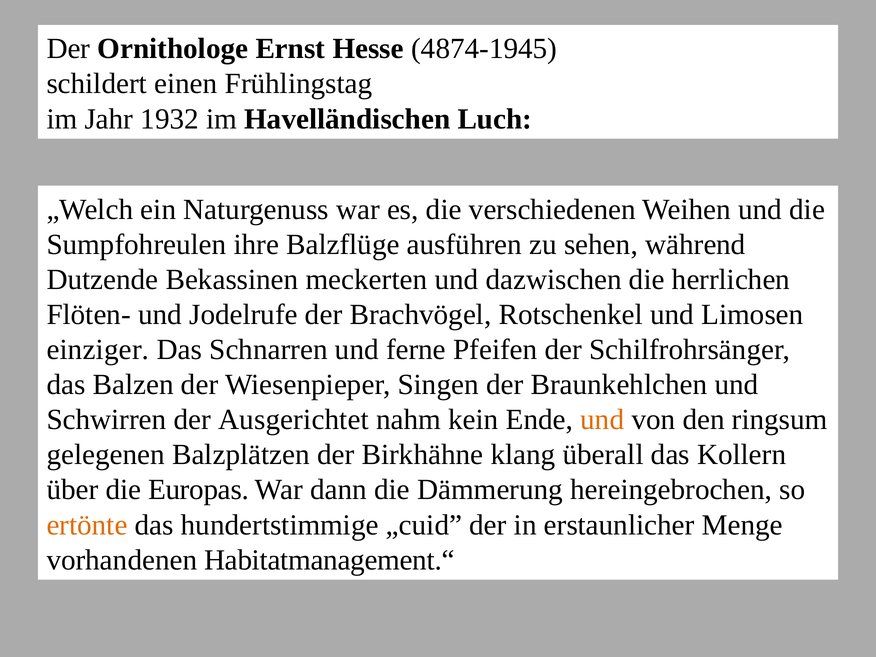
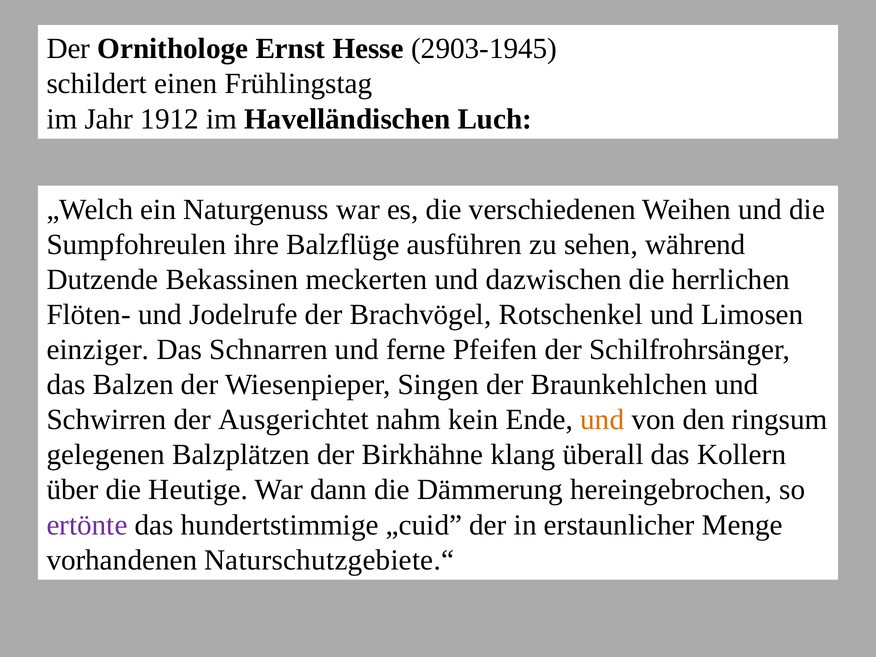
4874-1945: 4874-1945 -> 2903-1945 (484, 49)
1932: 1932 -> 1912 (170, 119)
Europas: Europas -> Heutige (198, 490)
ertönte colour: orange -> purple (87, 525)
Habitatmanagement.“: Habitatmanagement.“ -> Naturschutzgebiete.“ (329, 560)
